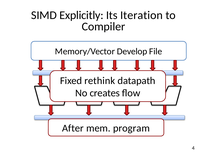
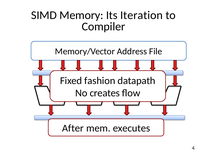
Explicitly: Explicitly -> Memory (81, 15)
Develop: Develop -> Address (132, 52)
rethink: rethink -> fashion (100, 81)
program: program -> executes (131, 128)
